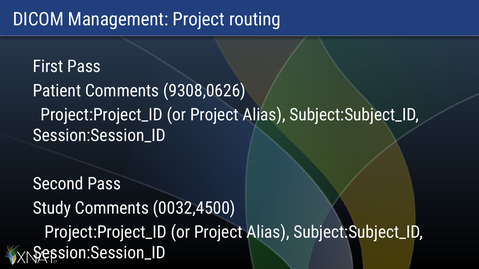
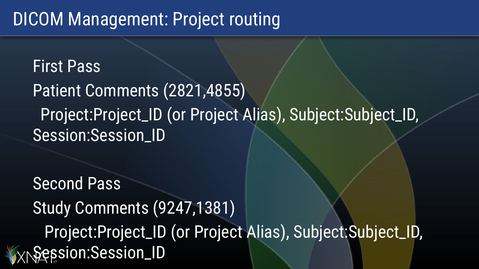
9308,0626: 9308,0626 -> 2821,4855 (204, 91)
0032,4500: 0032,4500 -> 9247,1381 (194, 208)
